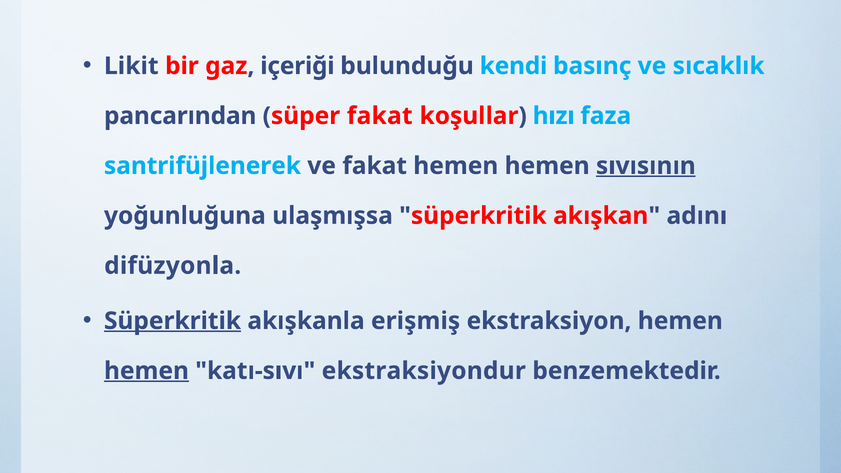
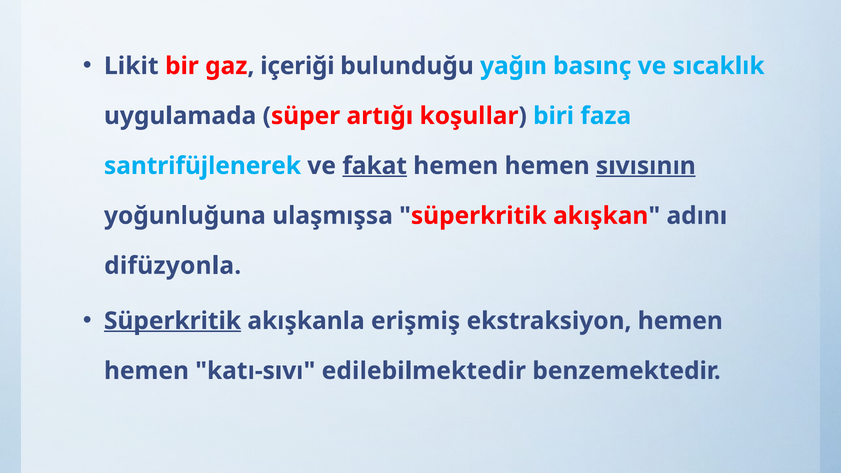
kendi: kendi -> yağın (514, 66)
pancarından: pancarından -> uygulamada (180, 116)
süper fakat: fakat -> artığı (380, 116)
hızı: hızı -> biri (554, 116)
fakat underline: none -> present (375, 166)
hemen underline: present -> none (146, 371)
ekstraksiyondur: ekstraksiyondur -> edilebilmektedir (424, 371)
